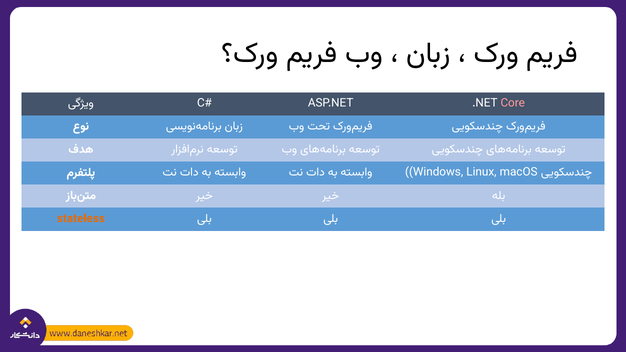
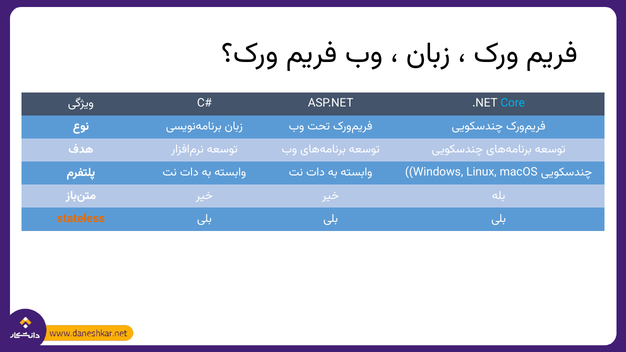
Core colour: pink -> light blue (513, 103)
